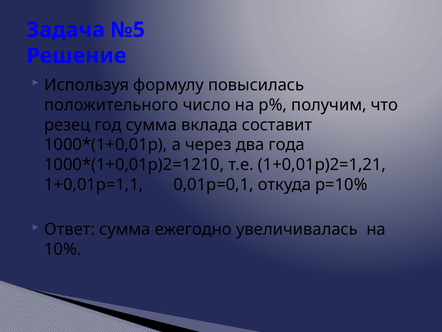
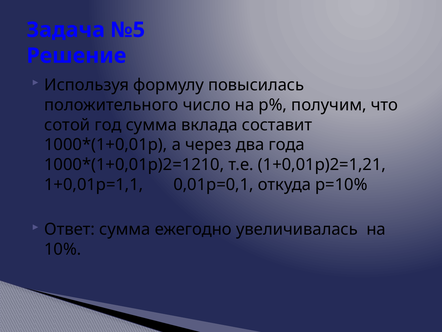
резец: резец -> сотой (67, 125)
